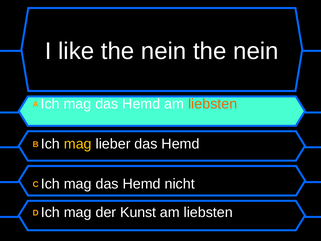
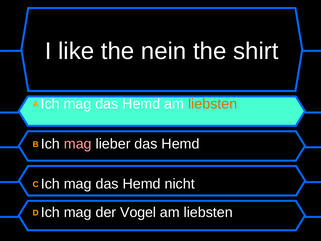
nein: nein -> shirt (256, 51)
mag colour: yellow -> pink (78, 144)
Kunst: Kunst -> Vogel (138, 212)
